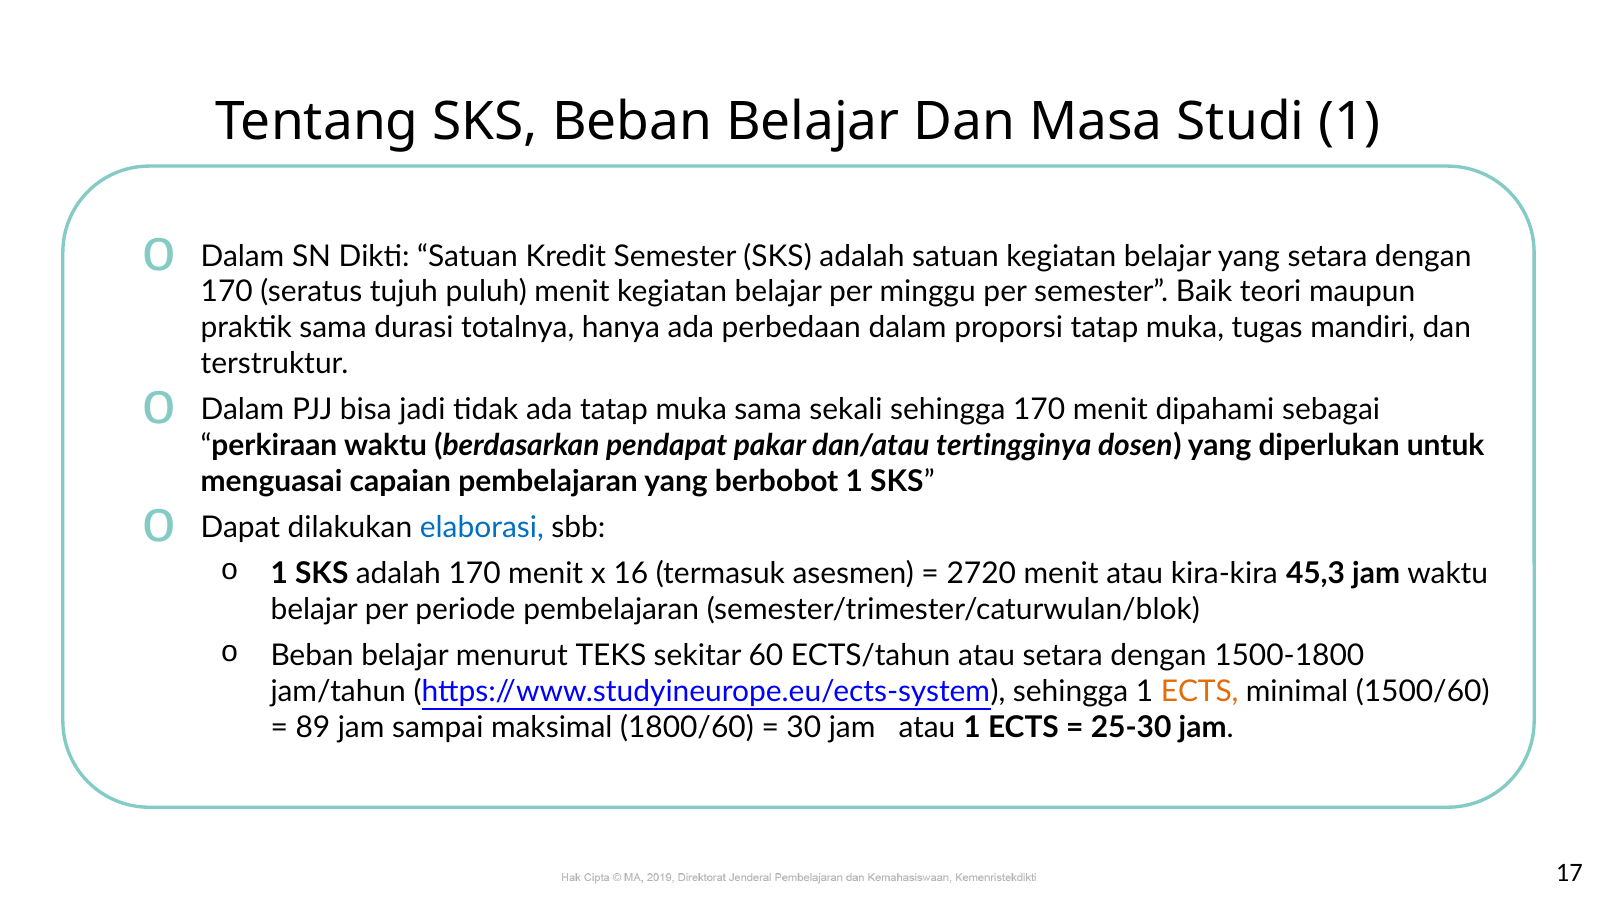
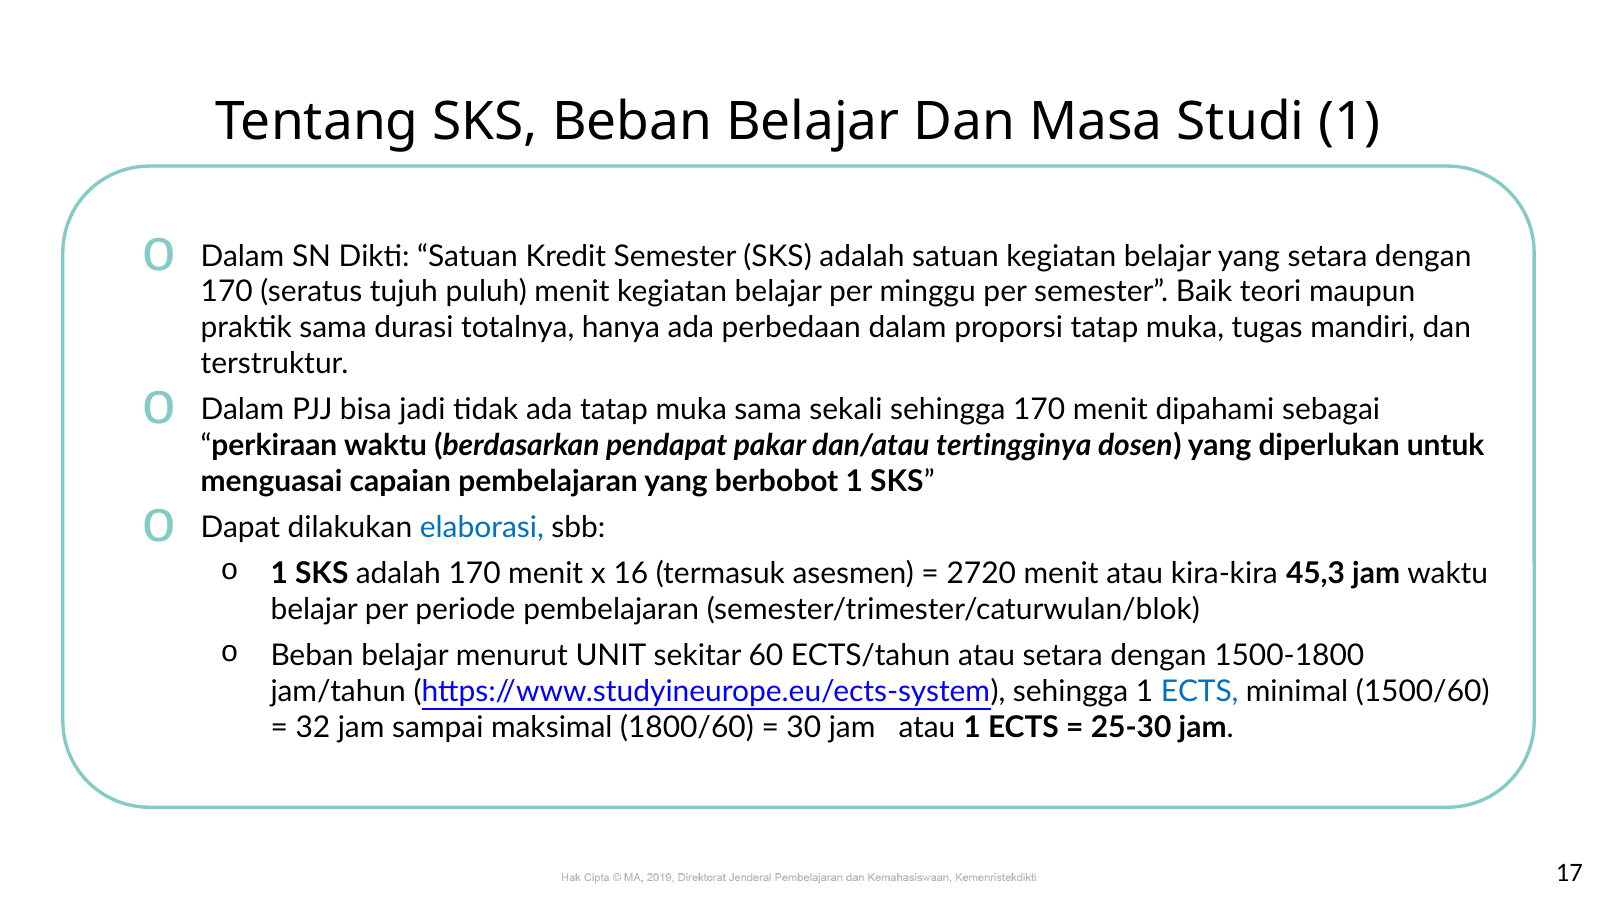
TEKS: TEKS -> UNIT (611, 656)
ECTS colour: orange -> blue (1200, 692)
89: 89 -> 32 (313, 727)
